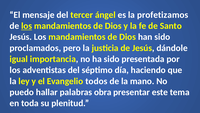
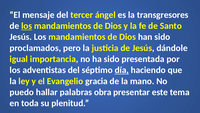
profetizamos: profetizamos -> transgresores (163, 15)
día underline: none -> present (122, 70)
todos: todos -> gracia (96, 81)
